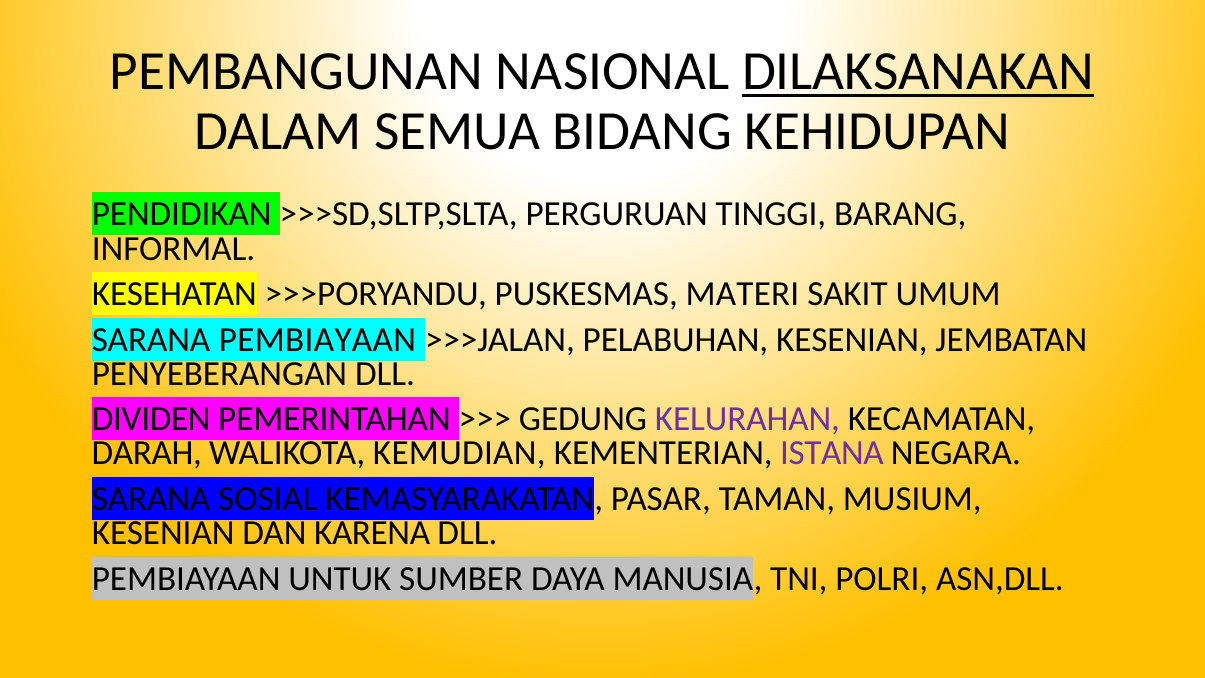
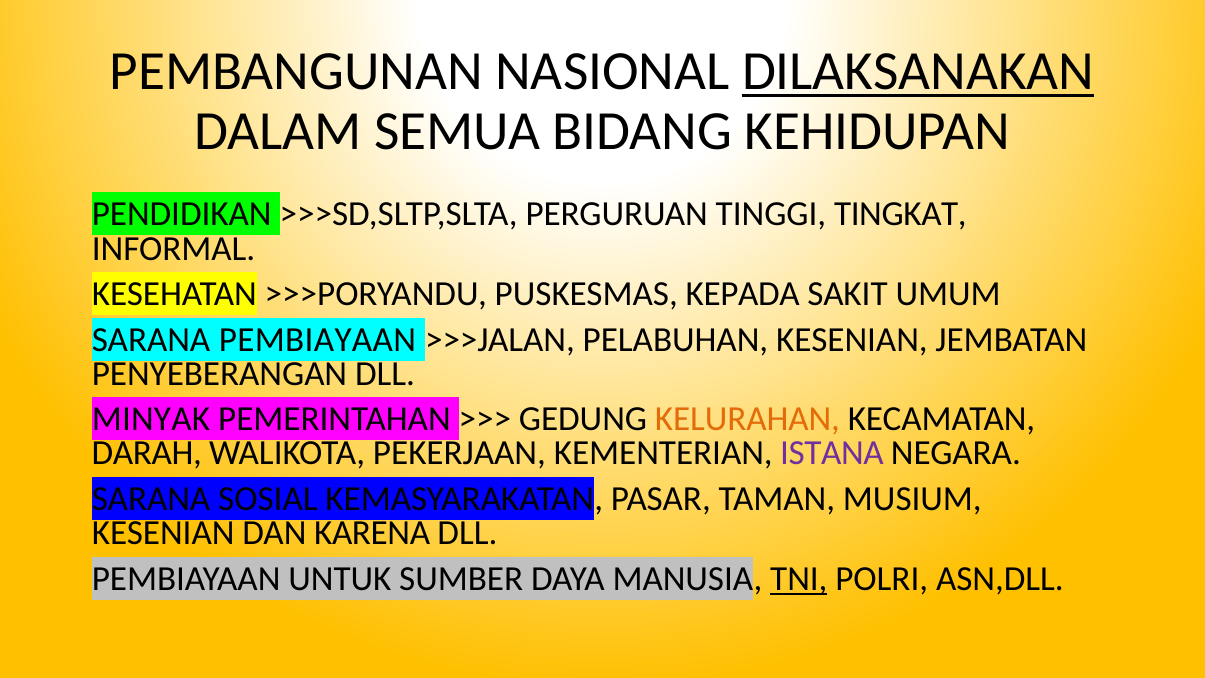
BARANG: BARANG -> TINGKAT (900, 214)
MATERI: MATERI -> KEPADA (743, 294)
DIVIDEN: DIVIDEN -> MINYAK (151, 419)
KELURAHAN colour: purple -> orange (747, 419)
KEMUDIAN: KEMUDIAN -> PEKERJAAN (459, 453)
TNI underline: none -> present (799, 578)
